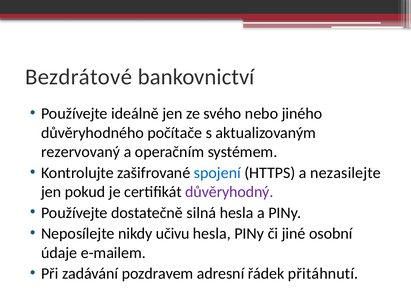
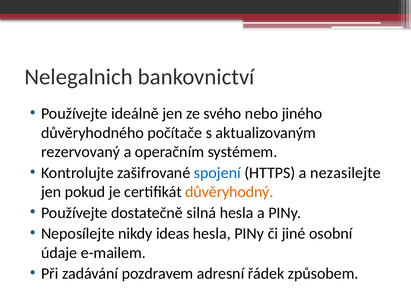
Bezdrátové: Bezdrátové -> Nelegalnich (79, 77)
důvěryhodný colour: purple -> orange (229, 192)
učivu: učivu -> ideas (173, 234)
přitáhnutí: přitáhnutí -> způsobem (323, 274)
